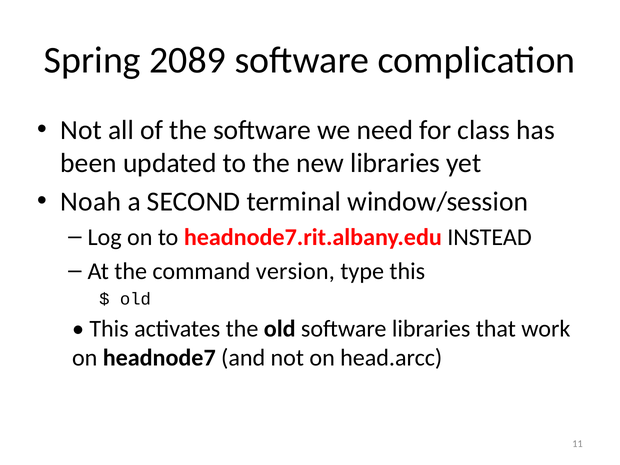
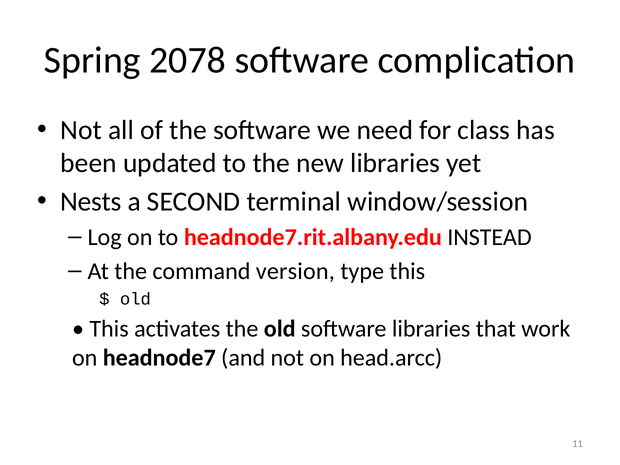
2089: 2089 -> 2078 (188, 60)
Noah: Noah -> Nests (91, 202)
